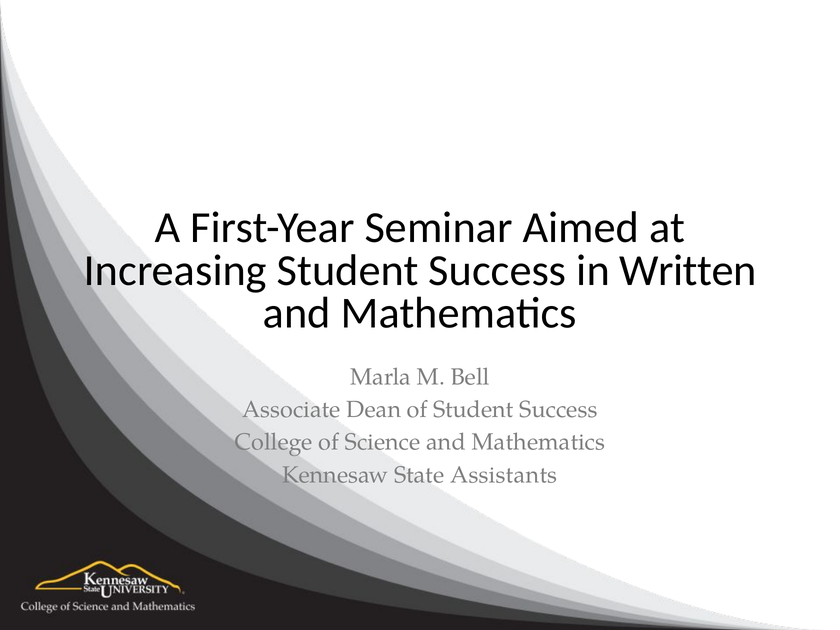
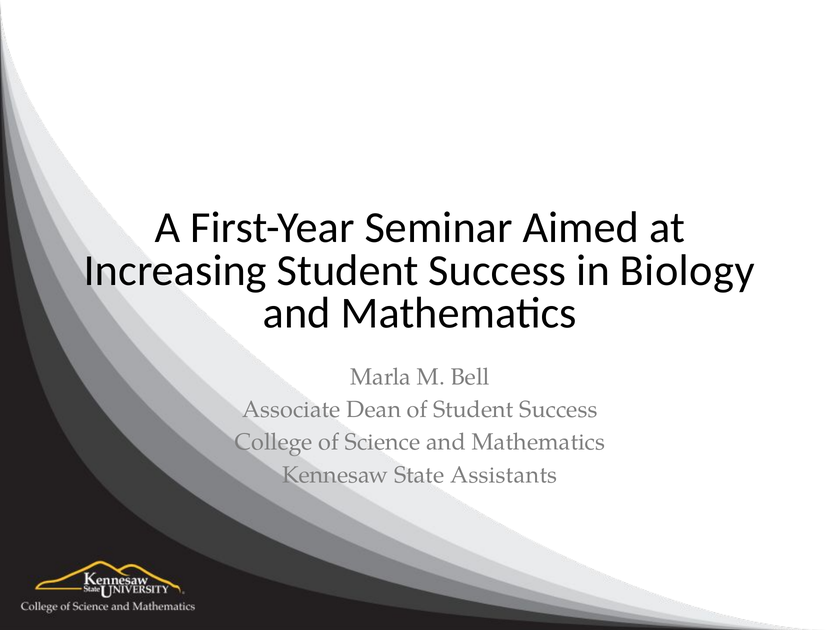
Written: Written -> Biology (687, 270)
